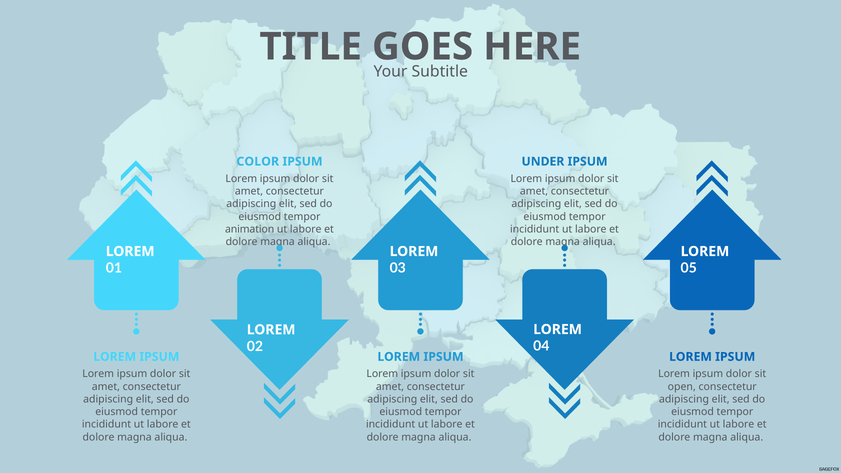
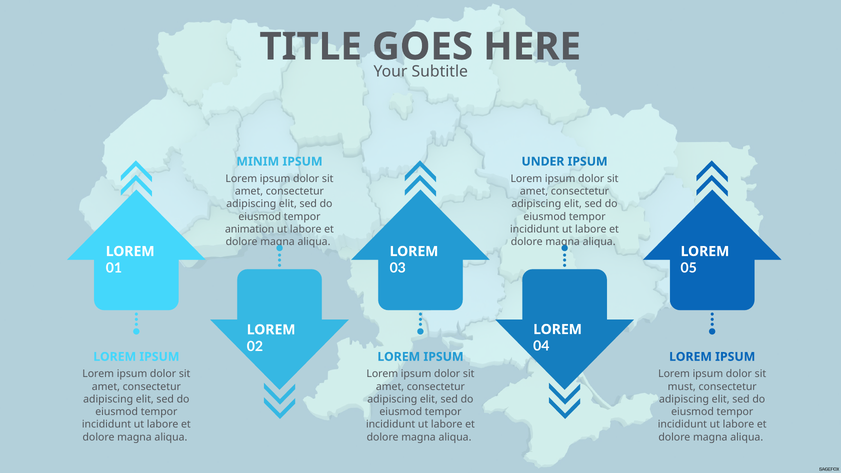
COLOR: COLOR -> MINIM (258, 162)
open: open -> must (682, 387)
